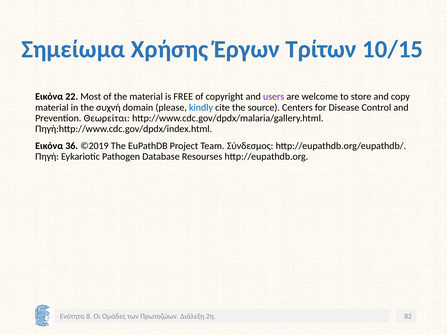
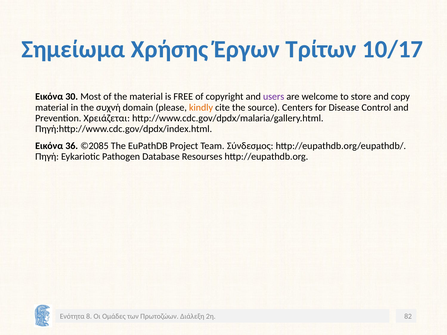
10/15: 10/15 -> 10/17 (393, 49)
22: 22 -> 30 (72, 97)
kindly colour: blue -> orange (201, 107)
Θεωρείται: Θεωρείται -> Χρειάζεται (107, 118)
©2019: ©2019 -> ©2085 (94, 146)
